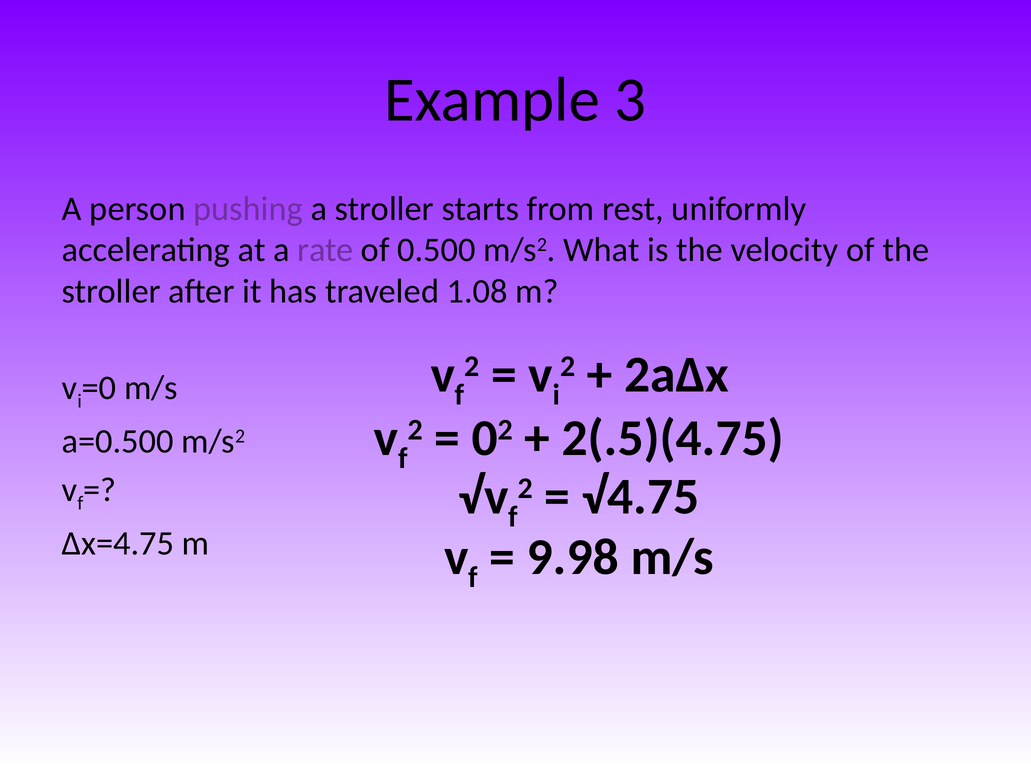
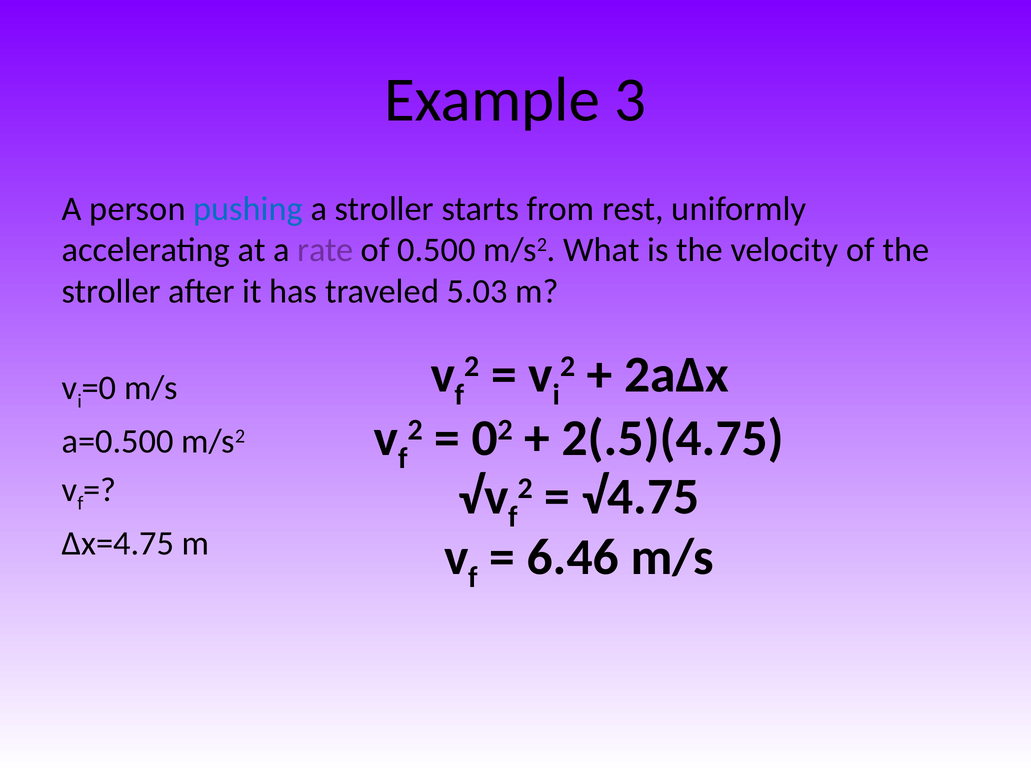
pushing colour: purple -> blue (248, 209)
1.08: 1.08 -> 5.03 (477, 291)
9.98: 9.98 -> 6.46 (573, 557)
